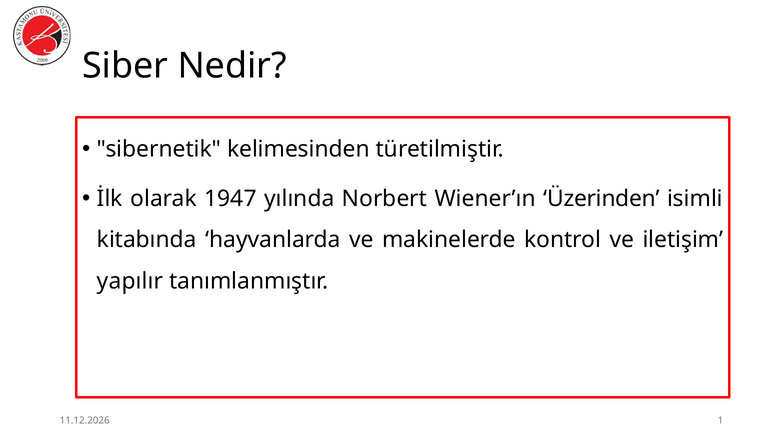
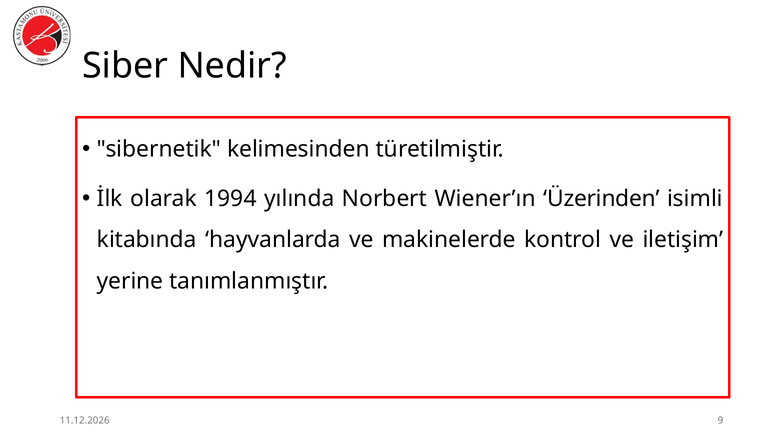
1947: 1947 -> 1994 (230, 198)
yapılır: yapılır -> yerine (130, 281)
1: 1 -> 9 (721, 420)
